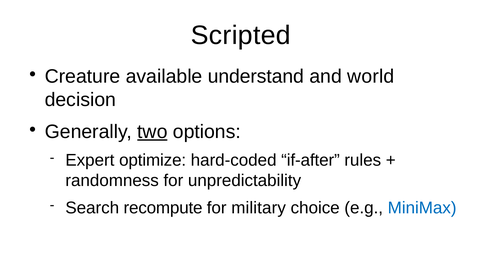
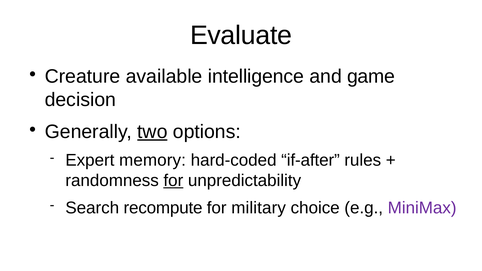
Scripted: Scripted -> Evaluate (241, 35)
understand: understand -> intelligence (256, 76)
world: world -> game (371, 76)
optimize: optimize -> memory (153, 160)
for underline: none -> present (173, 181)
MiniMax colour: blue -> purple (422, 208)
